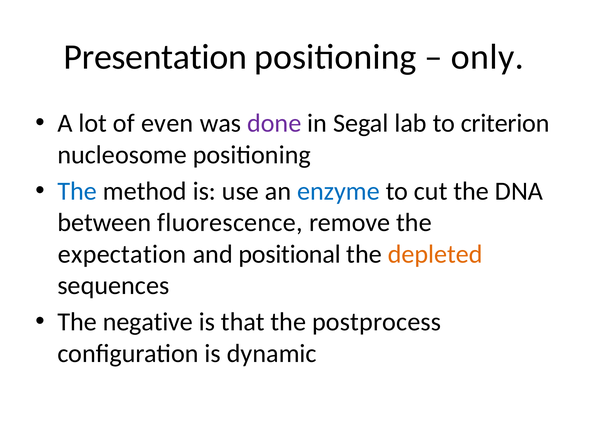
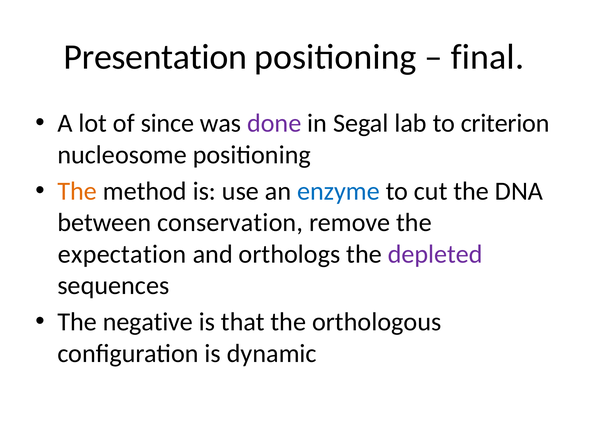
only: only -> final (487, 57)
even: even -> since (167, 124)
The colour: blue -> orange (77, 192)
fluorescence: fluorescence -> conservation (230, 223)
positional: positional -> orthologs (289, 254)
depleted colour: orange -> purple (435, 254)
postprocess: postprocess -> orthologous (377, 323)
